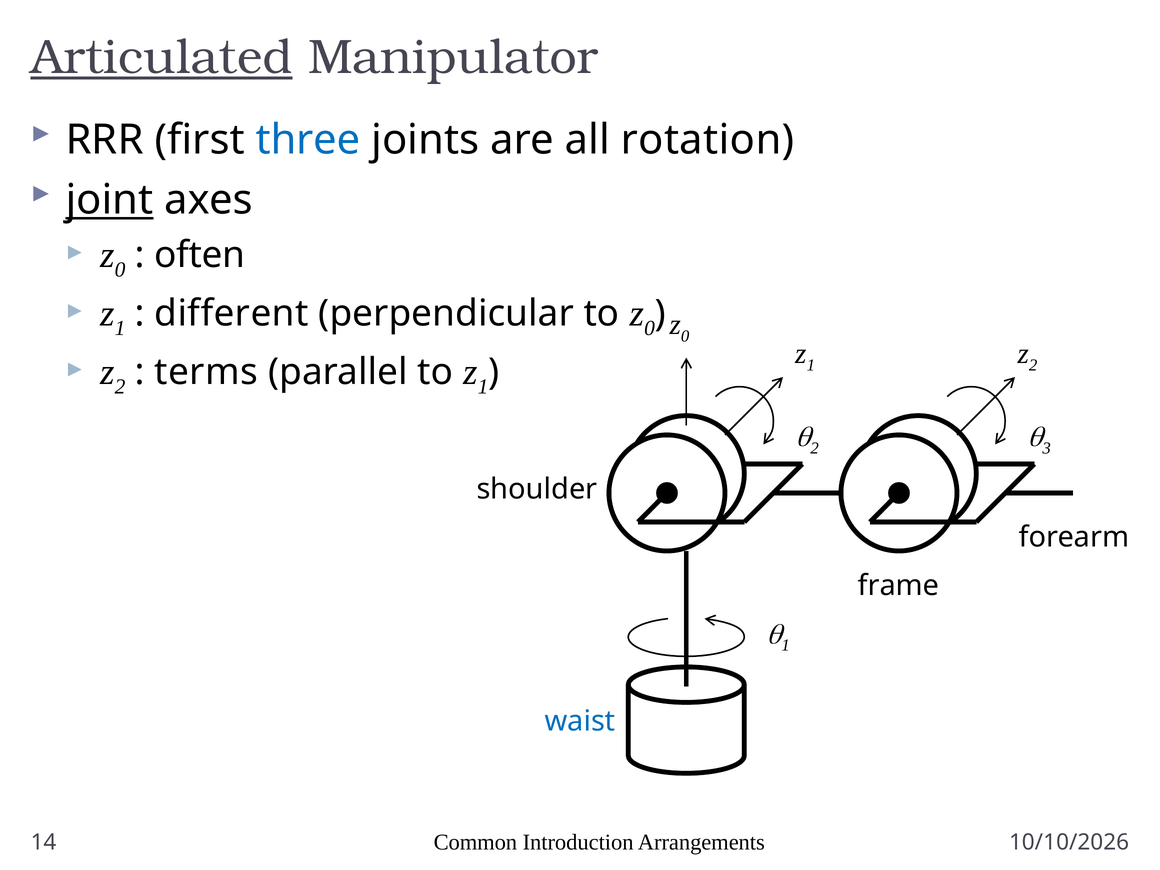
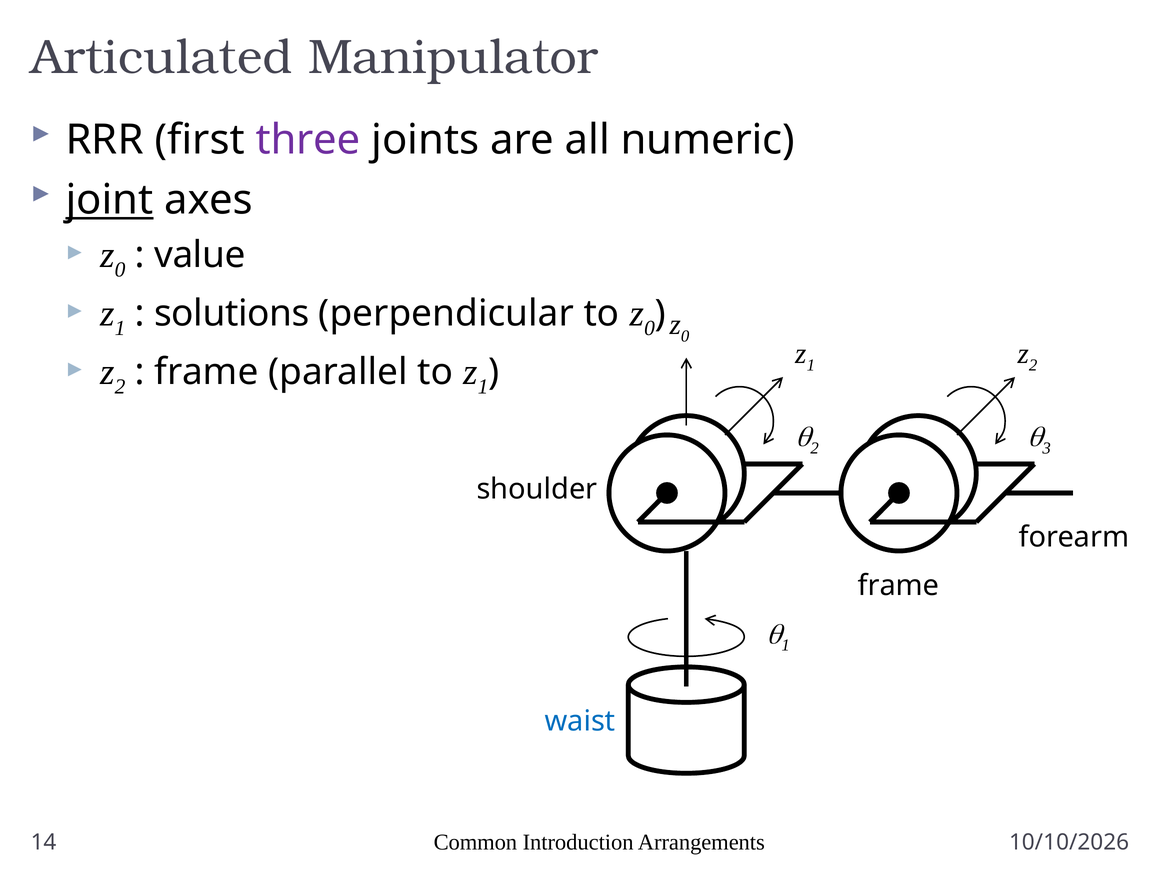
Articulated underline: present -> none (162, 57)
three colour: blue -> purple (308, 140)
rotation: rotation -> numeric (708, 140)
often: often -> value (200, 255)
different: different -> solutions (232, 314)
terms: terms -> frame (206, 372)
